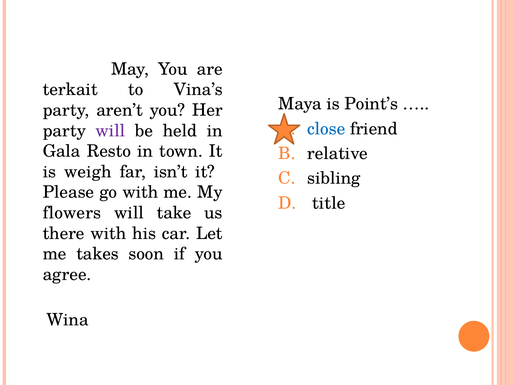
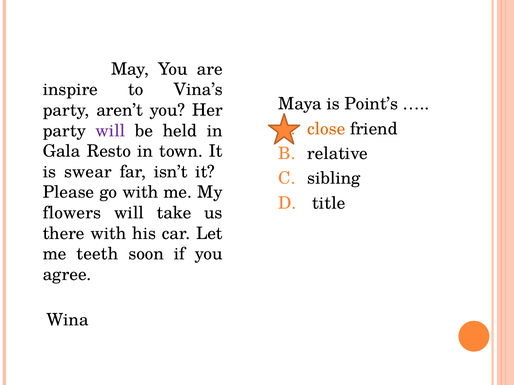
terkait: terkait -> inspire (70, 90)
close colour: blue -> orange (326, 129)
weigh: weigh -> swear (88, 172)
takes: takes -> teeth (97, 254)
